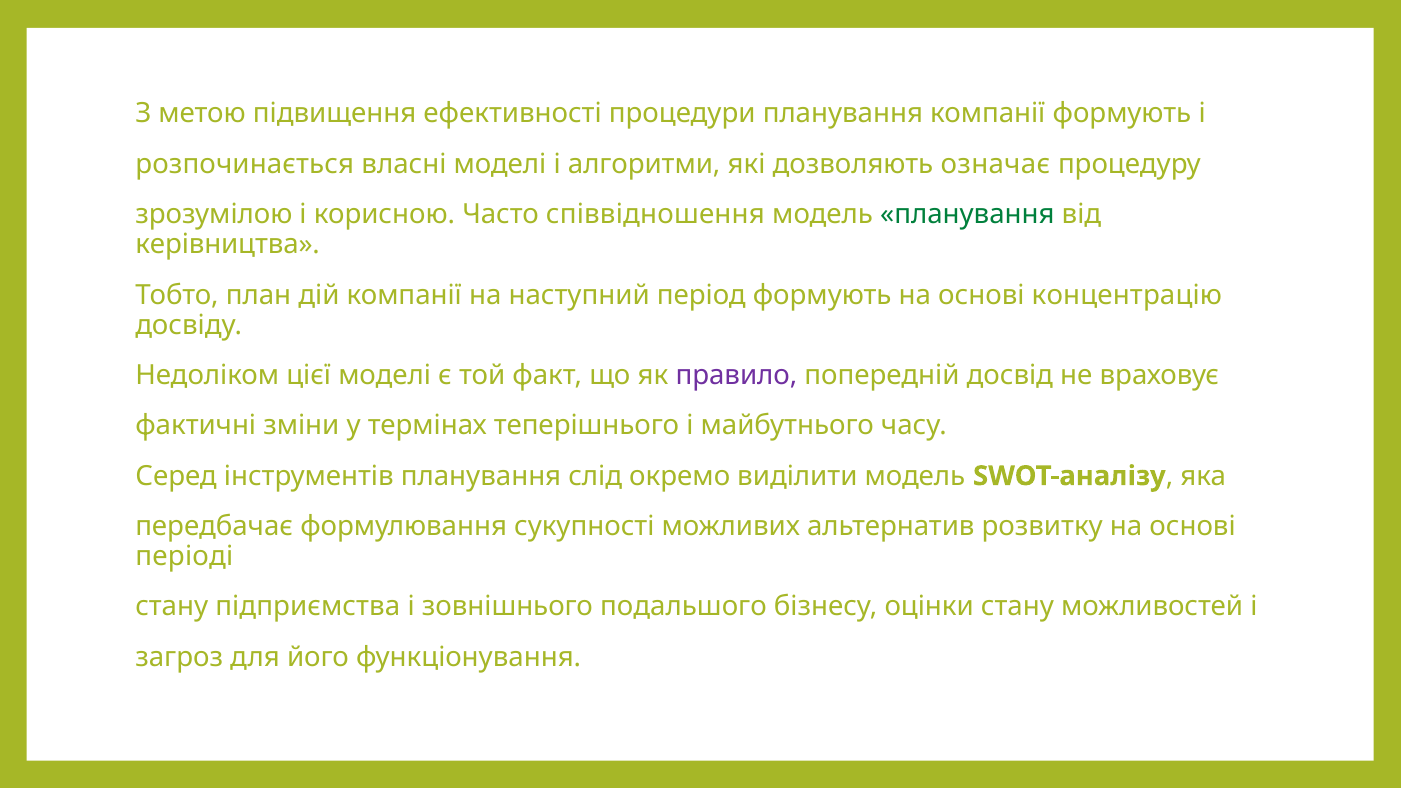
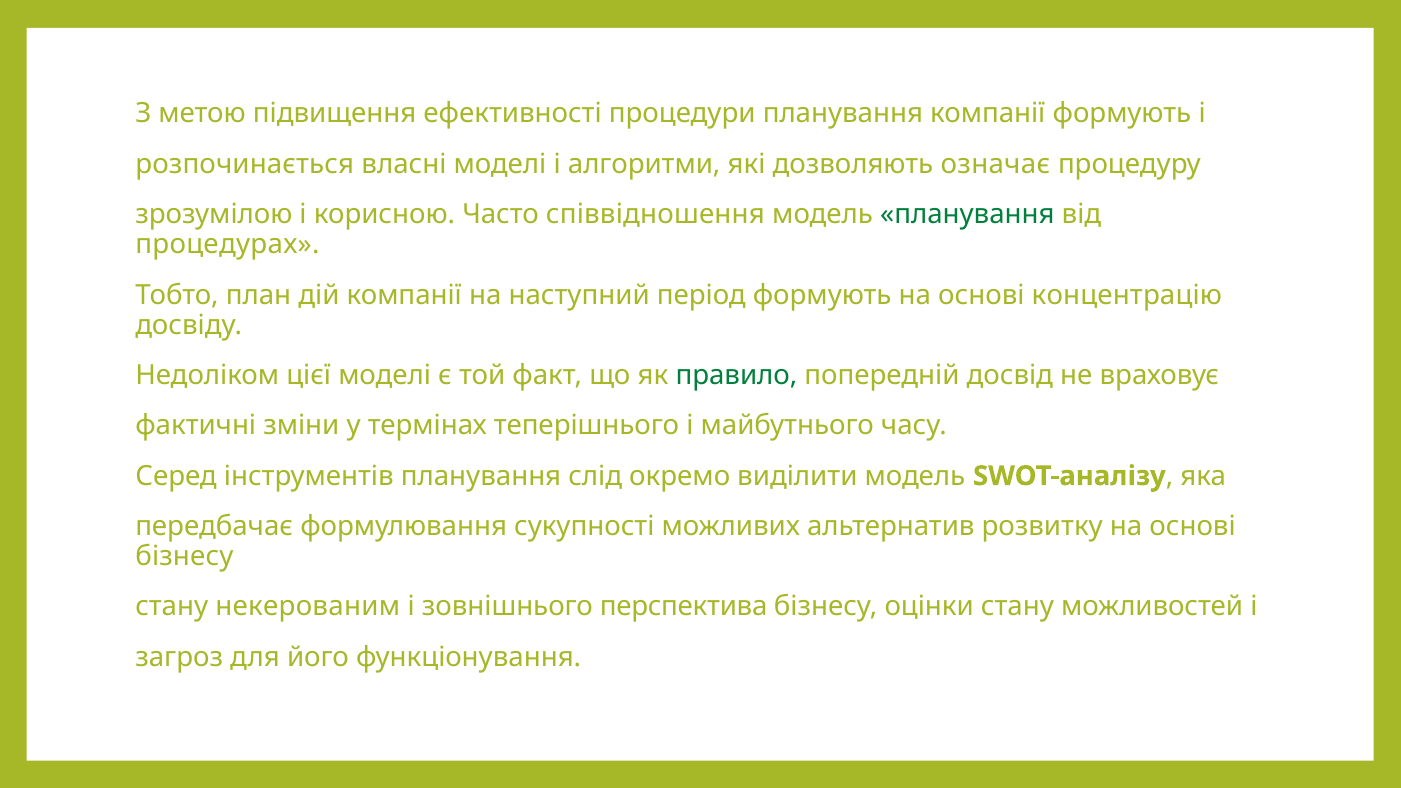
керівництва: керівництва -> процедурах (227, 245)
правило colour: purple -> green (736, 375)
періоді: періоді -> бізнесу (184, 556)
підприємства: підприємства -> некерованим (308, 607)
подальшого: подальшого -> перспектива (684, 607)
